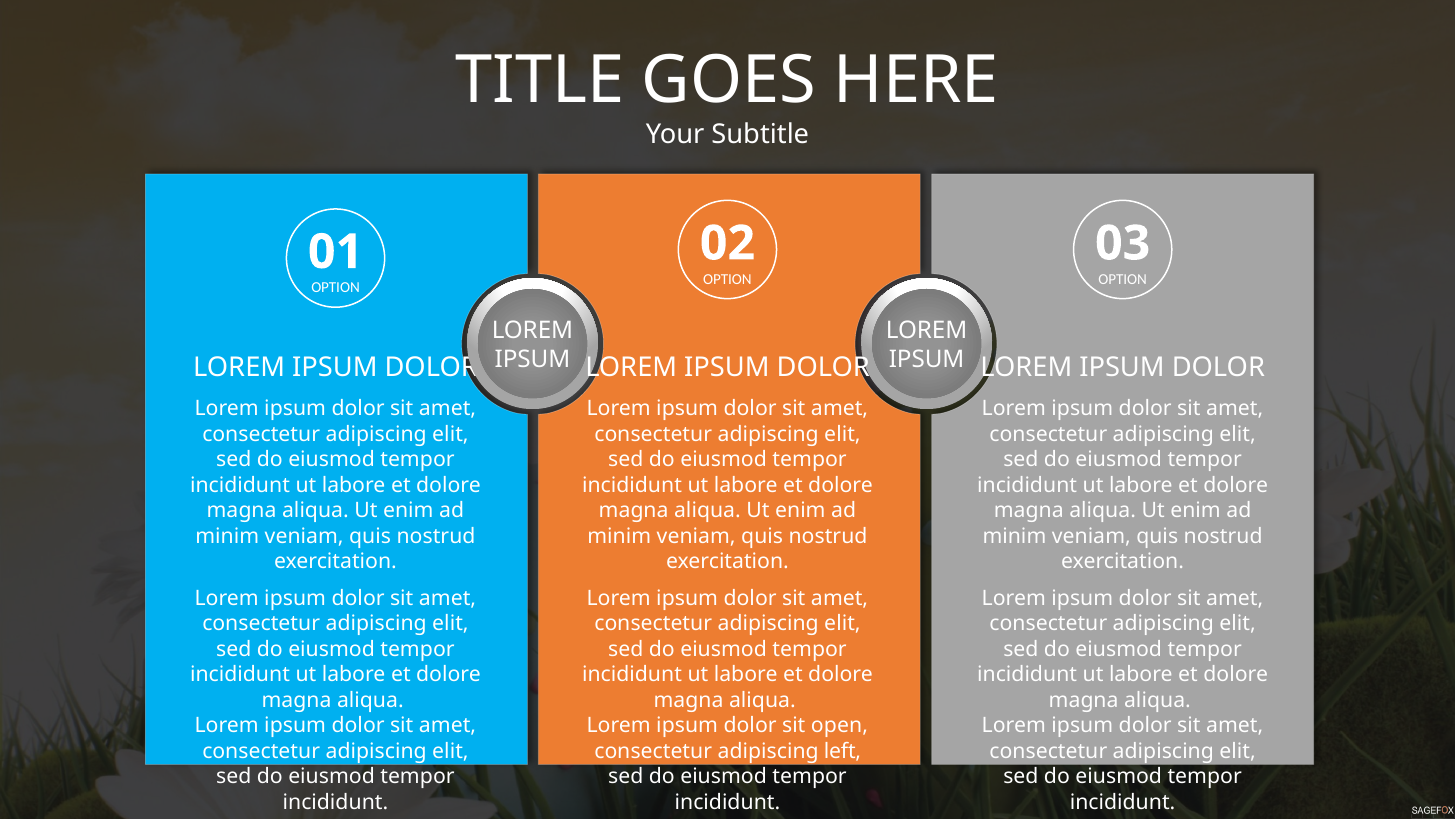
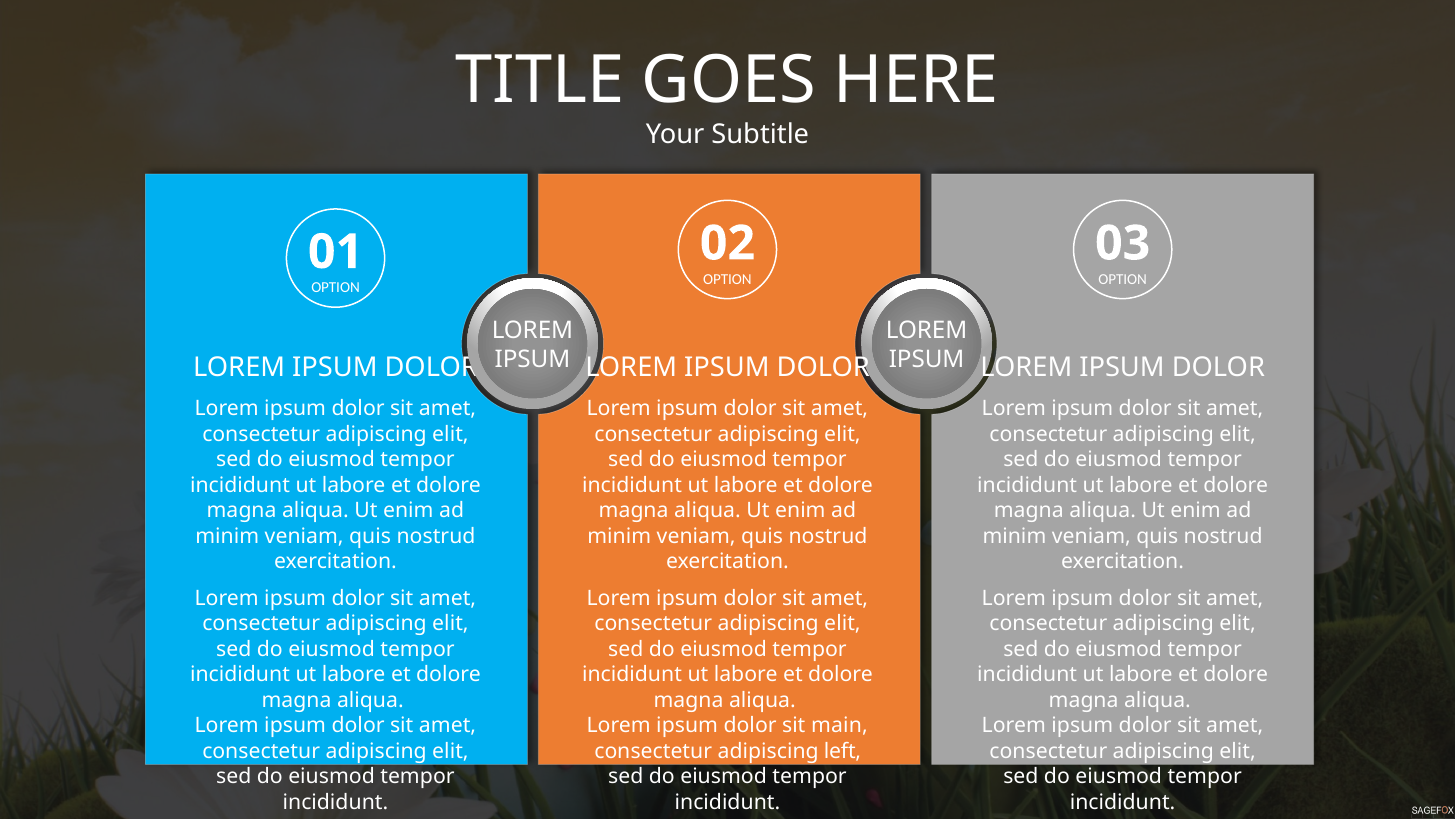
open: open -> main (839, 725)
